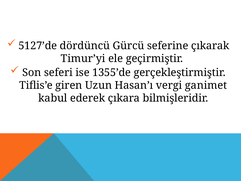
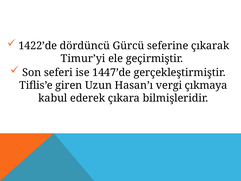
5127’de: 5127’de -> 1422’de (38, 46)
1355’de: 1355’de -> 1447’de (112, 72)
ganimet: ganimet -> çıkmaya (206, 85)
